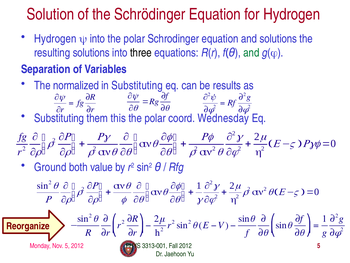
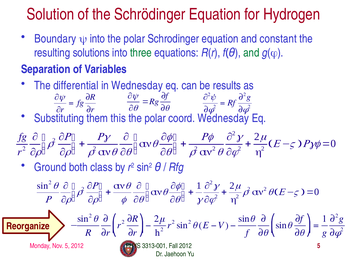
Hydrogen: Hydrogen -> Boundary (55, 39)
and solutions: solutions -> constant (278, 39)
three colour: black -> green (141, 53)
normalized: normalized -> differential (76, 85)
in Substituting: Substituting -> Wednesday (137, 85)
value: value -> class (101, 167)
